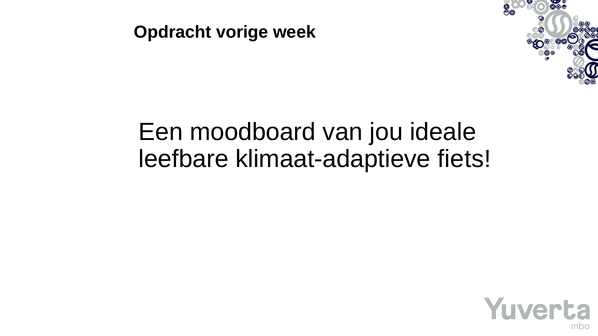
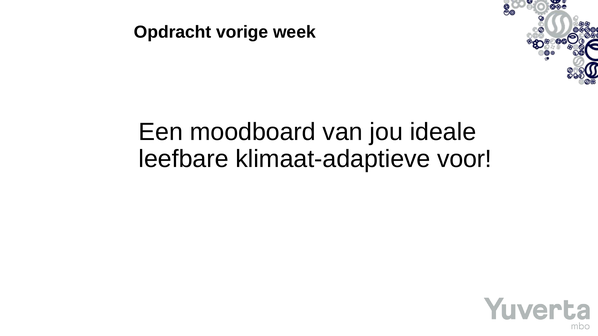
fiets: fiets -> voor (464, 159)
